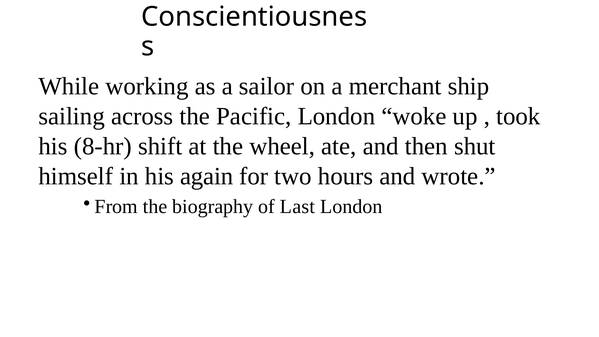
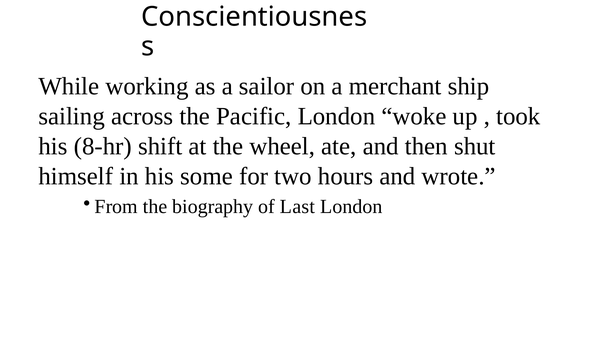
again: again -> some (207, 176)
